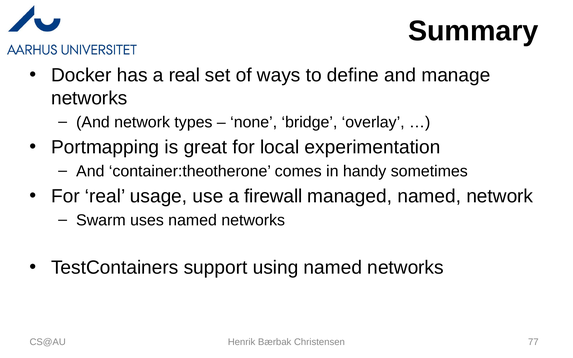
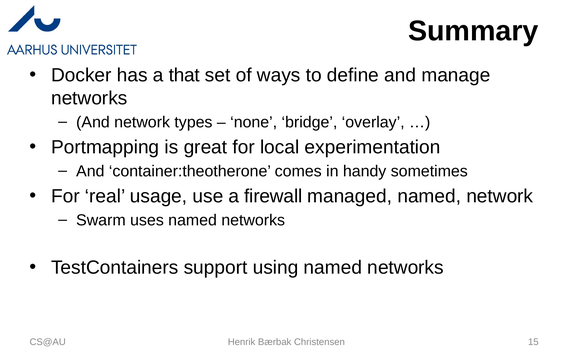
a real: real -> that (184, 75)
77: 77 -> 15 (533, 342)
